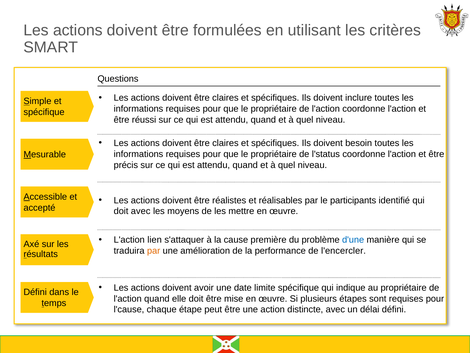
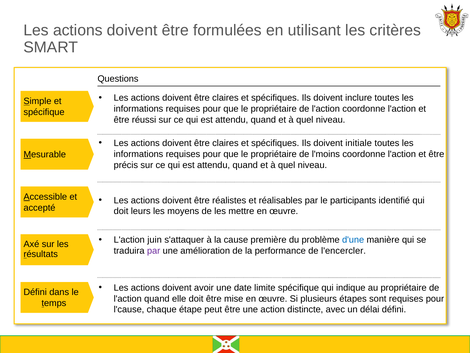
doivent besoin: besoin -> initiale (359, 143)
l'status: l'status -> l'moins (326, 154)
doit avec: avec -> leurs (141, 211)
lien: lien -> juin (155, 240)
par colour: orange -> purple (154, 251)
